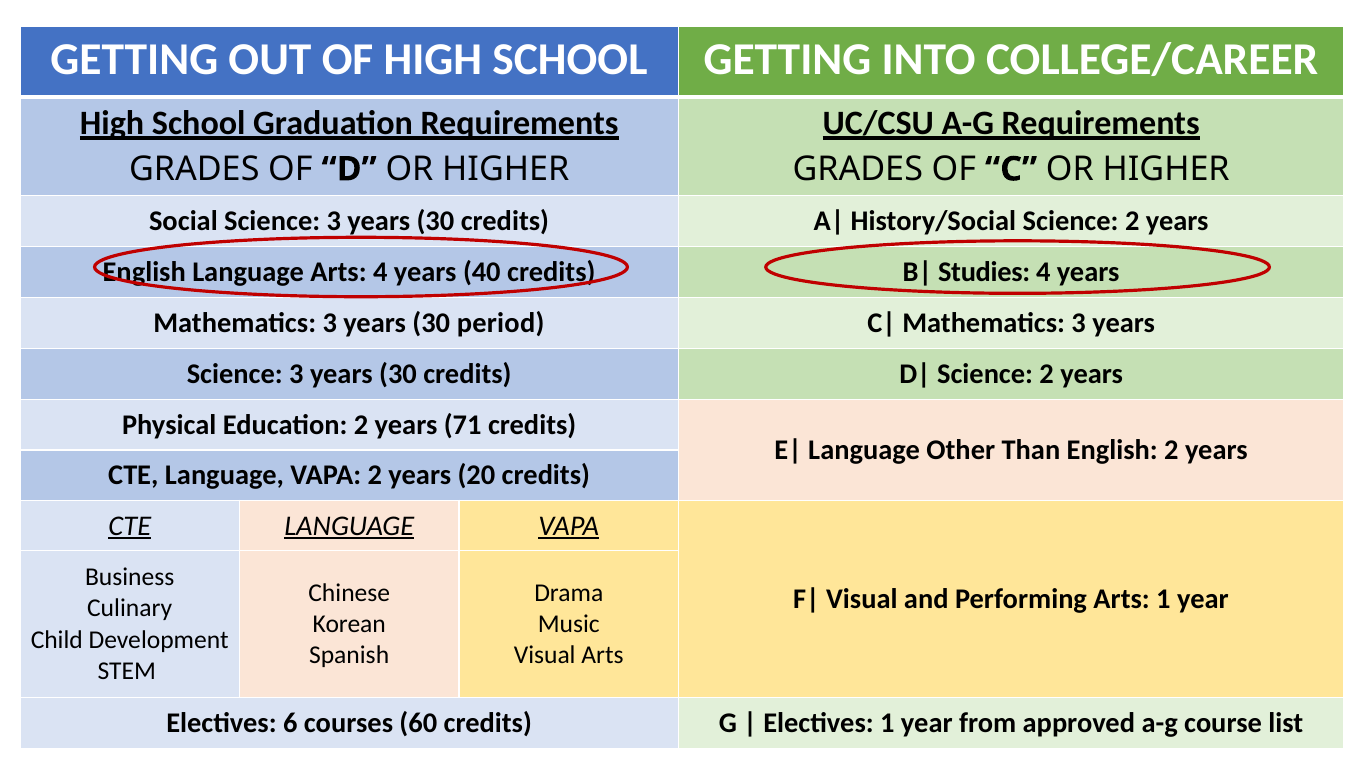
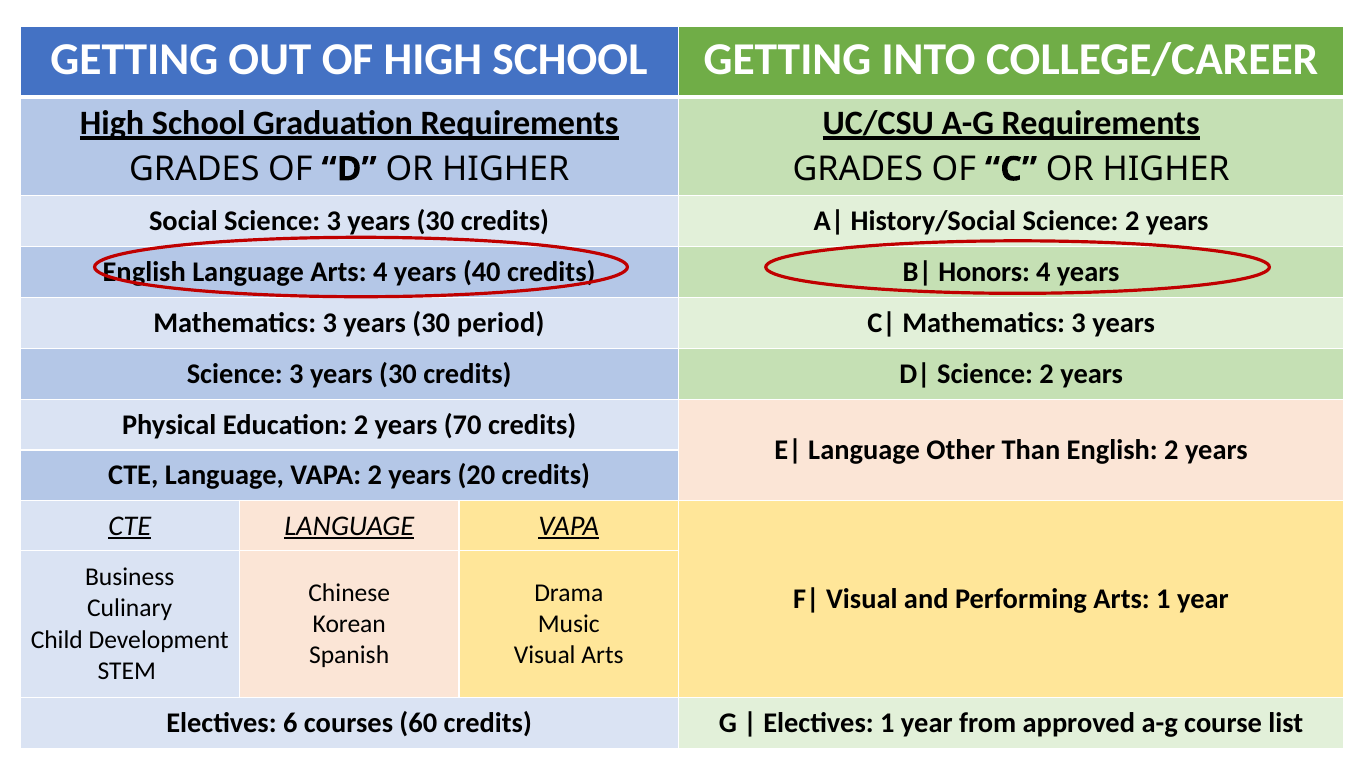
Studies: Studies -> Honors (984, 272)
71: 71 -> 70 (463, 425)
